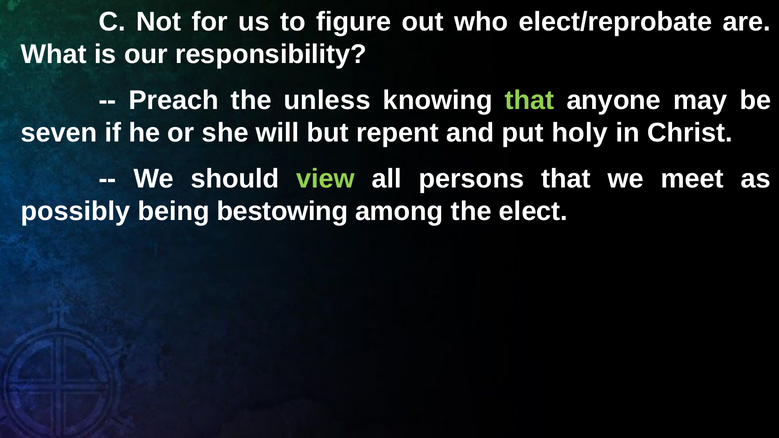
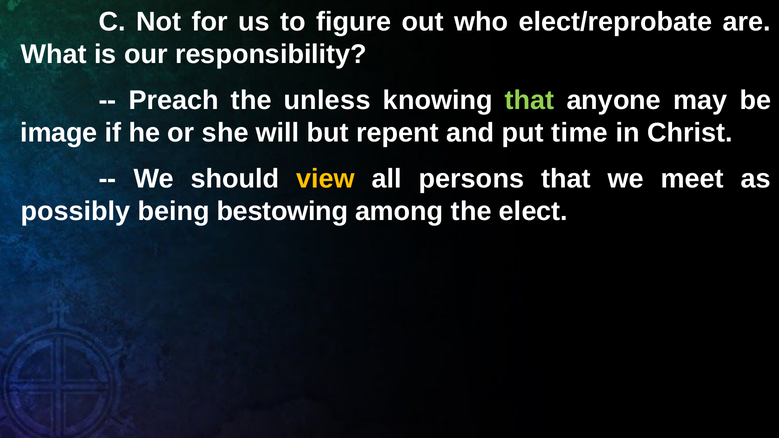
seven: seven -> image (59, 133)
holy: holy -> time (580, 133)
view colour: light green -> yellow (325, 179)
